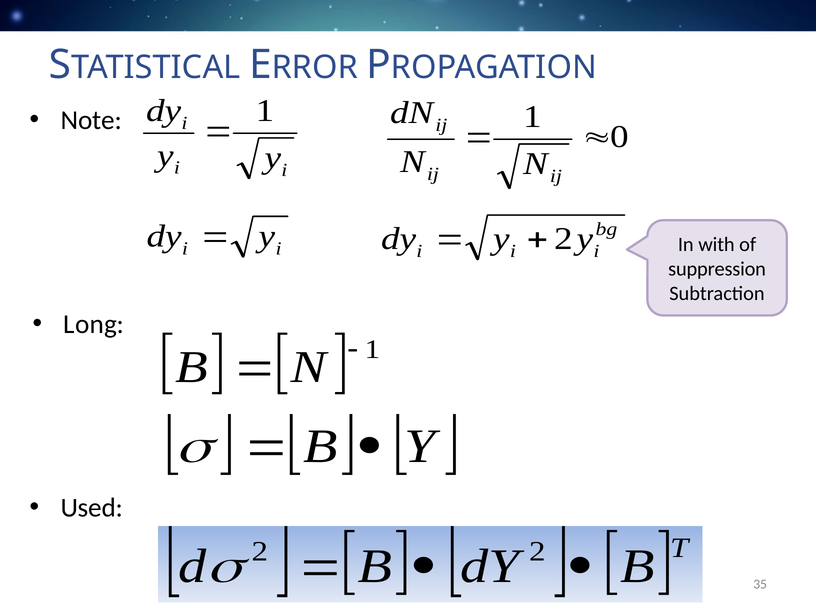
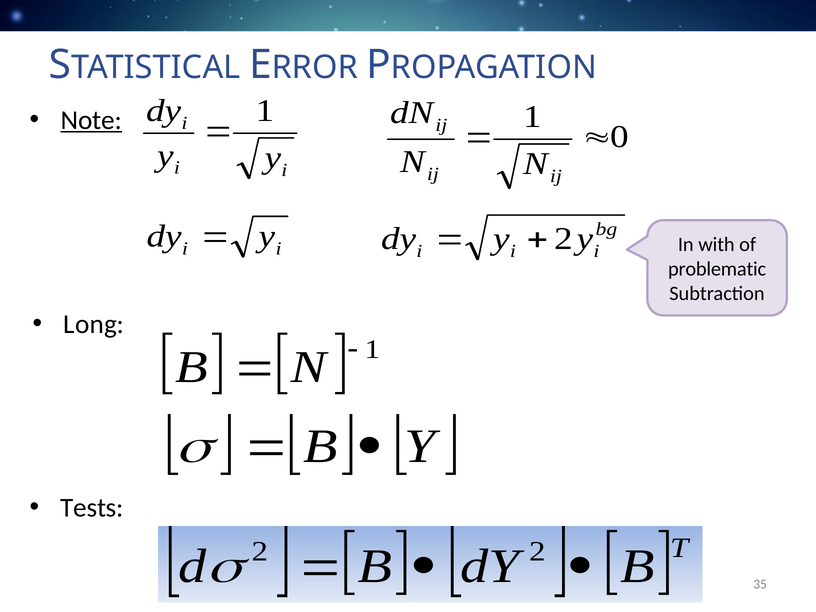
Note underline: none -> present (91, 120)
suppression: suppression -> problematic (717, 269)
Used: Used -> Tests (92, 508)
